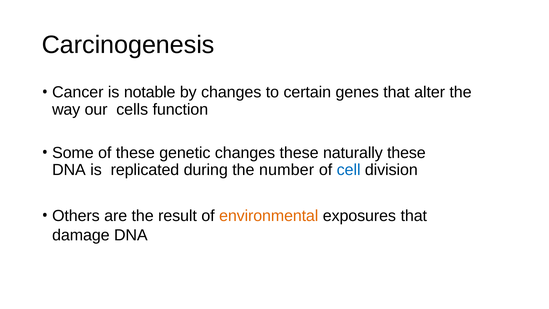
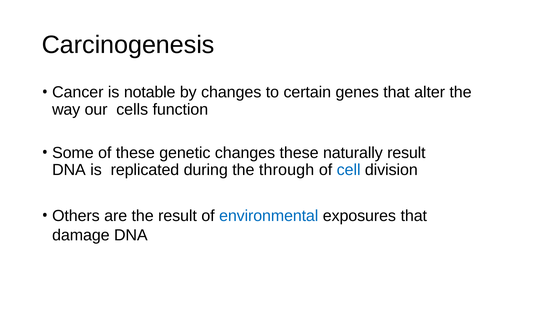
naturally these: these -> result (406, 153)
number: number -> through (287, 170)
environmental colour: orange -> blue (269, 216)
